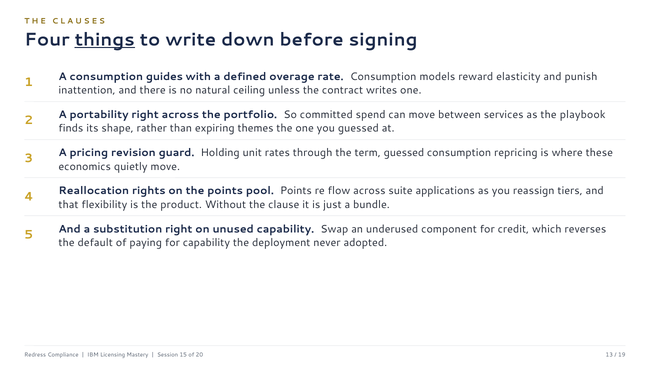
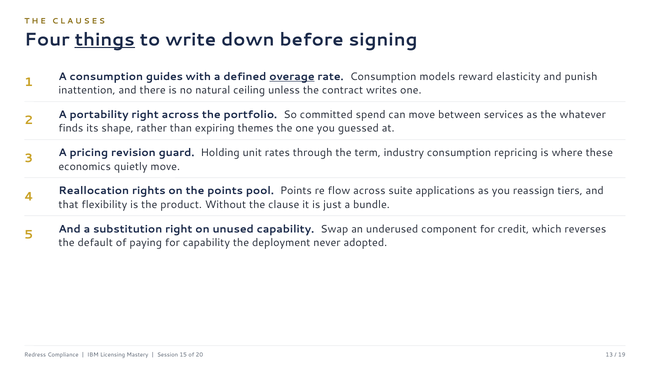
overage underline: none -> present (292, 77)
playbook: playbook -> whatever (583, 115)
term guessed: guessed -> industry (404, 153)
